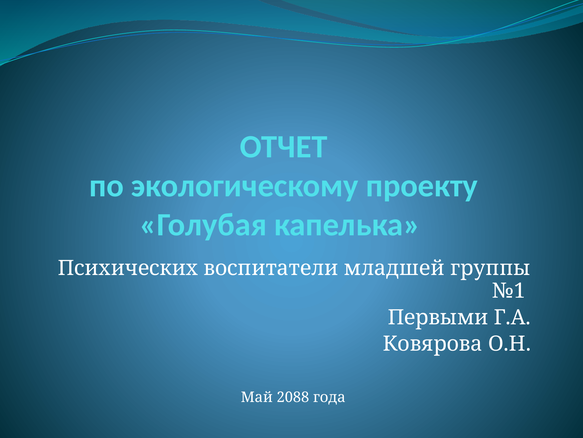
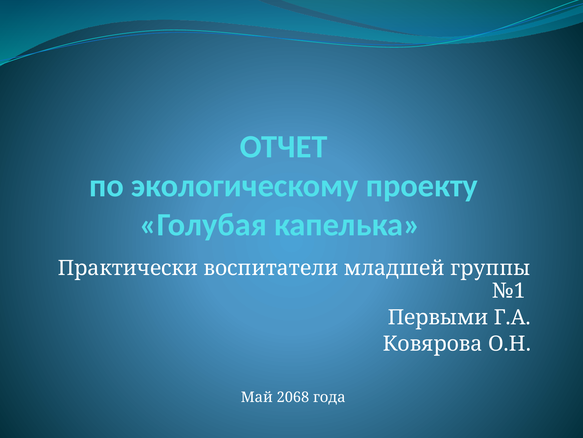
Психических: Психических -> Практически (128, 268)
2088: 2088 -> 2068 (293, 397)
